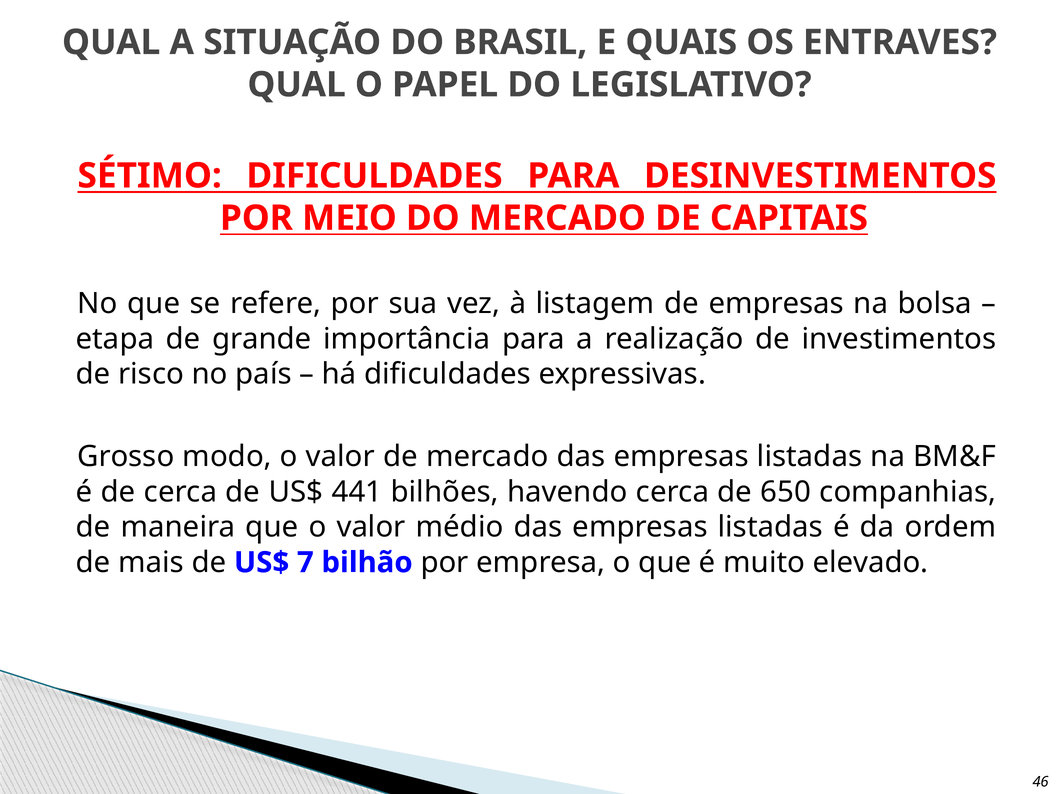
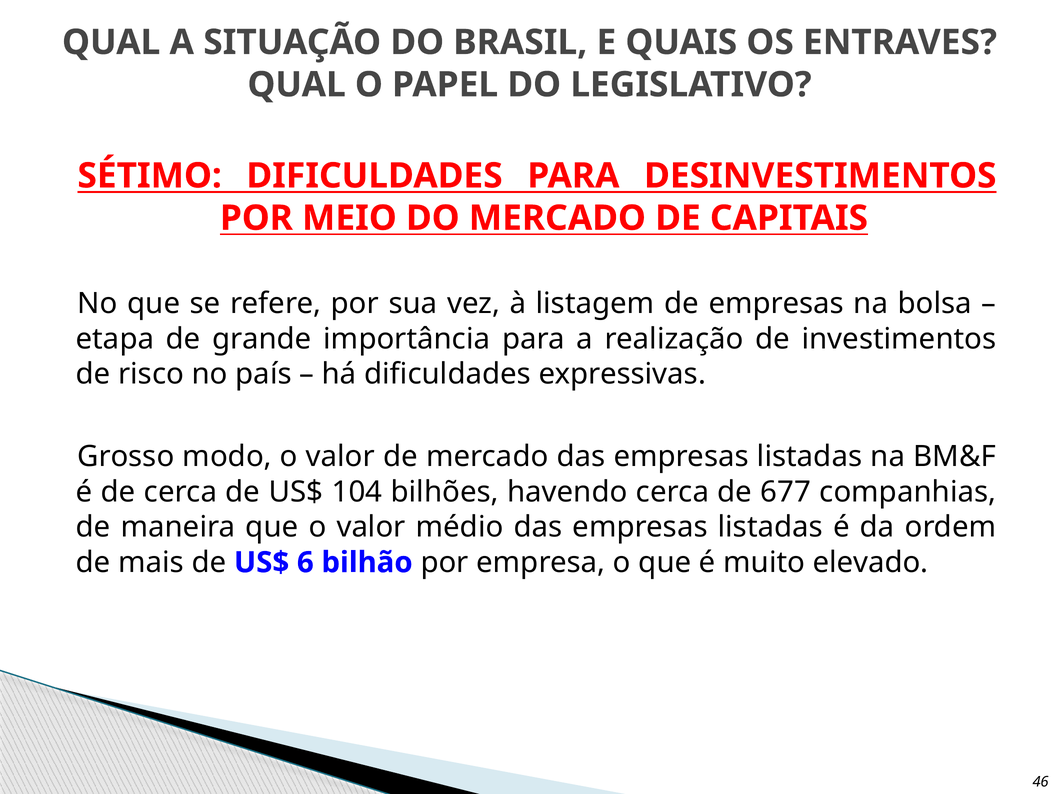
441: 441 -> 104 (357, 492)
650: 650 -> 677 (786, 492)
7: 7 -> 6 (305, 563)
